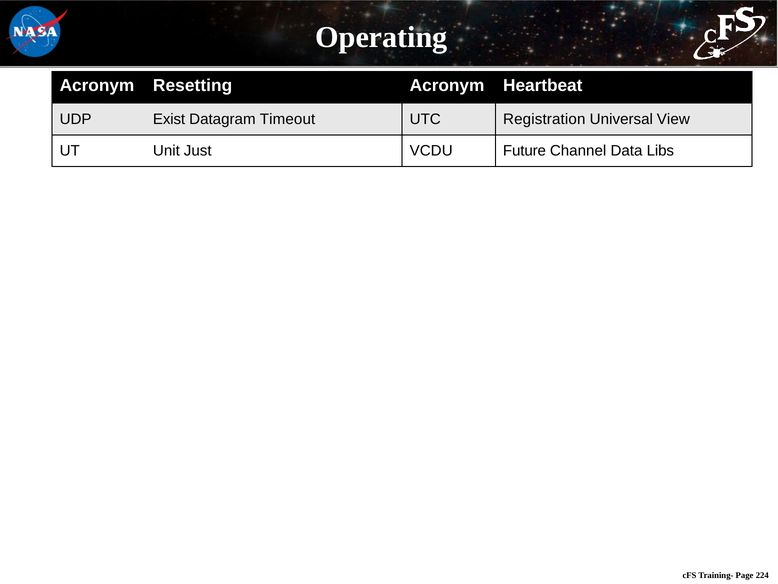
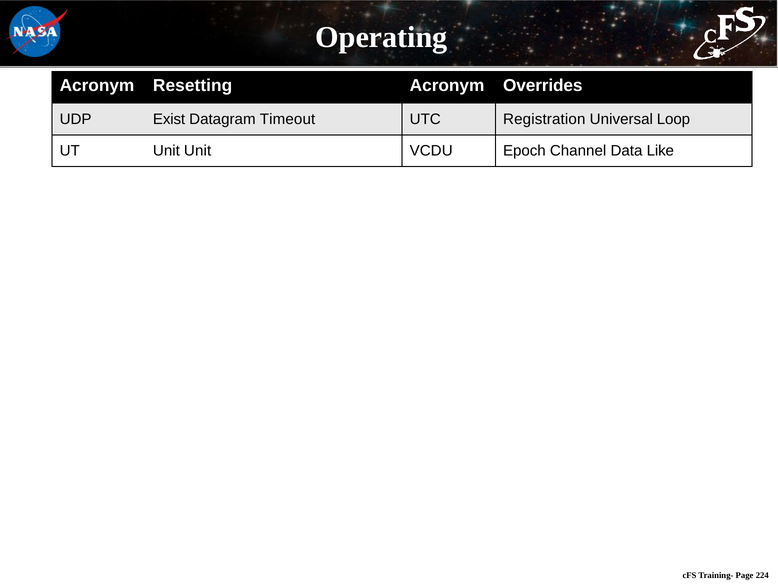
Heartbeat: Heartbeat -> Overrides (543, 85)
View: View -> Loop (673, 119)
Unit Just: Just -> Unit (198, 151)
Future: Future -> Epoch (524, 151)
Libs: Libs -> Like (660, 151)
